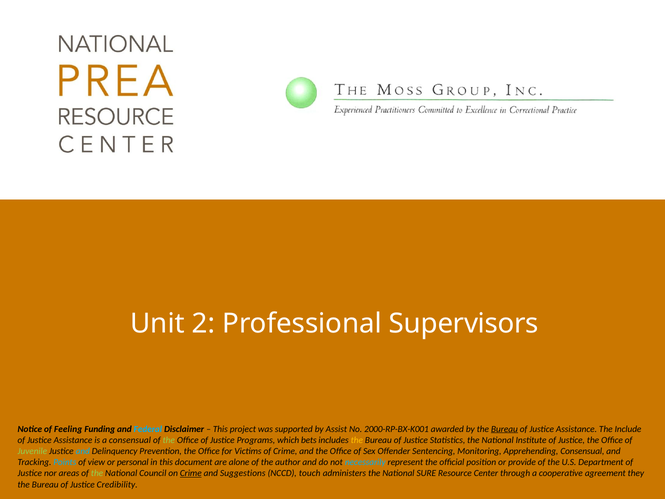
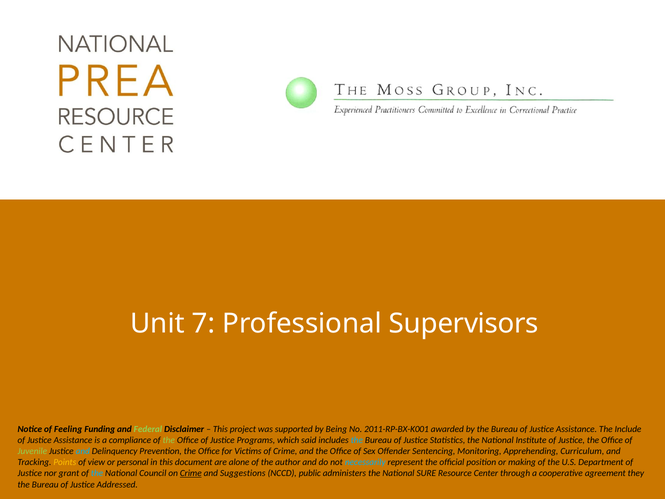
2: 2 -> 7 (203, 323)
Federal colour: light blue -> light green (148, 429)
Assist: Assist -> Being (336, 429)
2000-RP-BX-K001: 2000-RP-BX-K001 -> 2011-RP-BX-K001 (396, 429)
Bureau underline: present -> none (504, 429)
a consensual: consensual -> compliance (130, 440)
bets: bets -> said (309, 440)
the colour: yellow -> light blue (357, 440)
Apprehending Consensual: Consensual -> Curriculum (582, 451)
Points colour: light blue -> yellow (65, 462)
provide: provide -> making (522, 462)
areas: areas -> grant (69, 473)
the colour: light green -> light blue (97, 473)
touch: touch -> public (310, 473)
Credibility: Credibility -> Addressed (117, 484)
